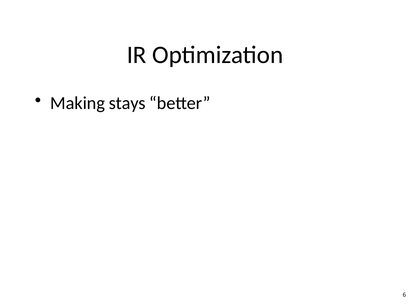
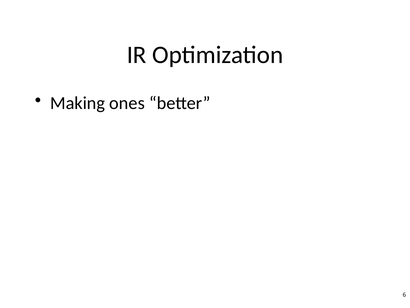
stays: stays -> ones (127, 103)
